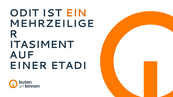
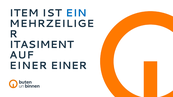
ODIT: ODIT -> ITEM (24, 13)
EIN colour: orange -> blue (76, 13)
EINER ETADI: ETADI -> EINER (69, 66)
